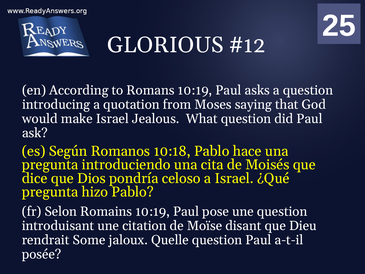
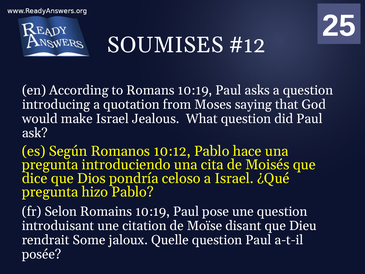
GLORIOUS: GLORIOUS -> SOUMISES (165, 45)
10:18: 10:18 -> 10:12 (172, 151)
